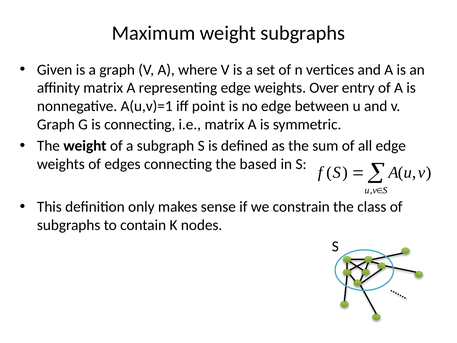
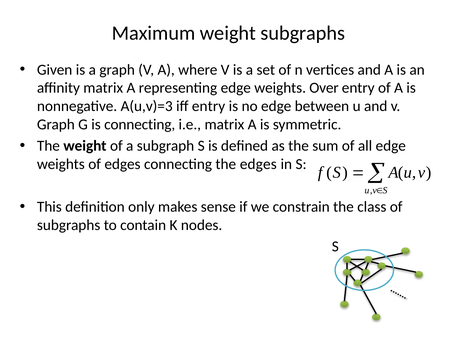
A(u,v)=1: A(u,v)=1 -> A(u,v)=3 (147, 106)
iff point: point -> entry (209, 106)
the based: based -> edges (258, 164)
